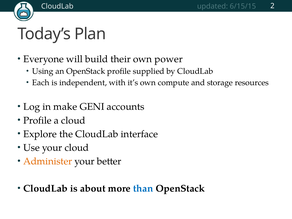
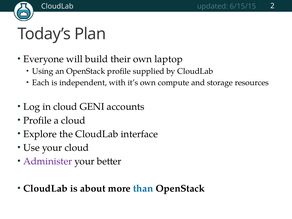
power: power -> laptop (169, 59)
in make: make -> cloud (65, 107)
Administer colour: orange -> purple (48, 161)
